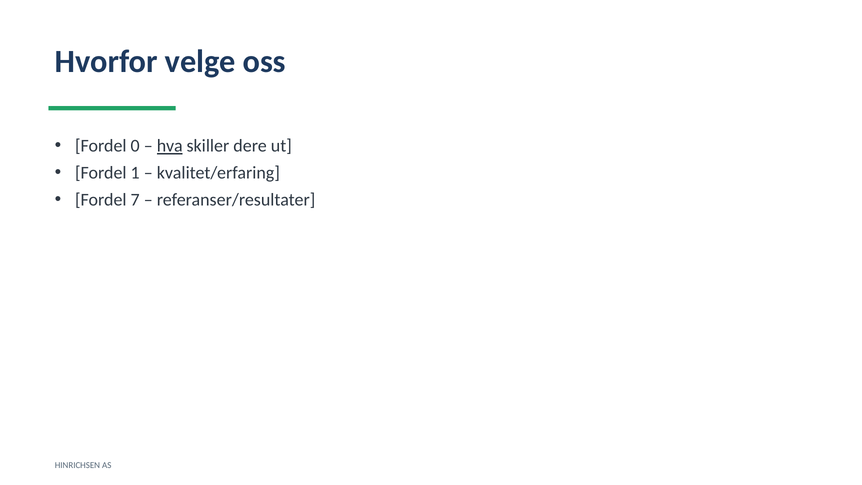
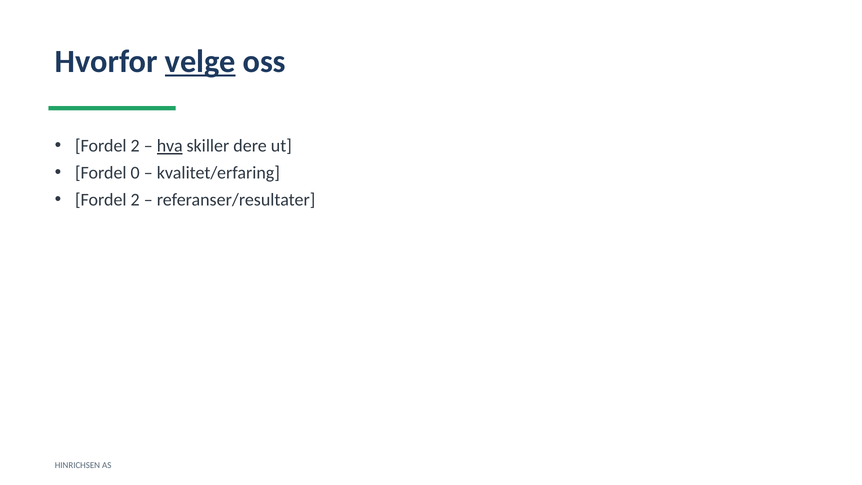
velge underline: none -> present (200, 62)
0: 0 -> 2 (135, 146)
1: 1 -> 0 (135, 173)
7: 7 -> 2 (135, 200)
